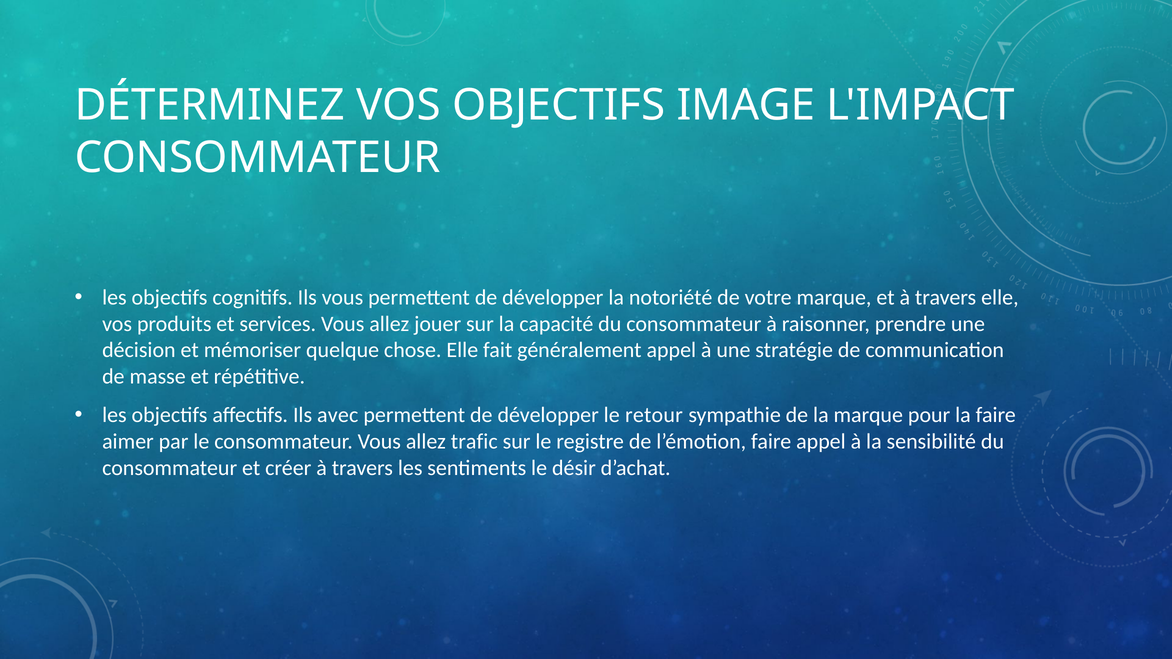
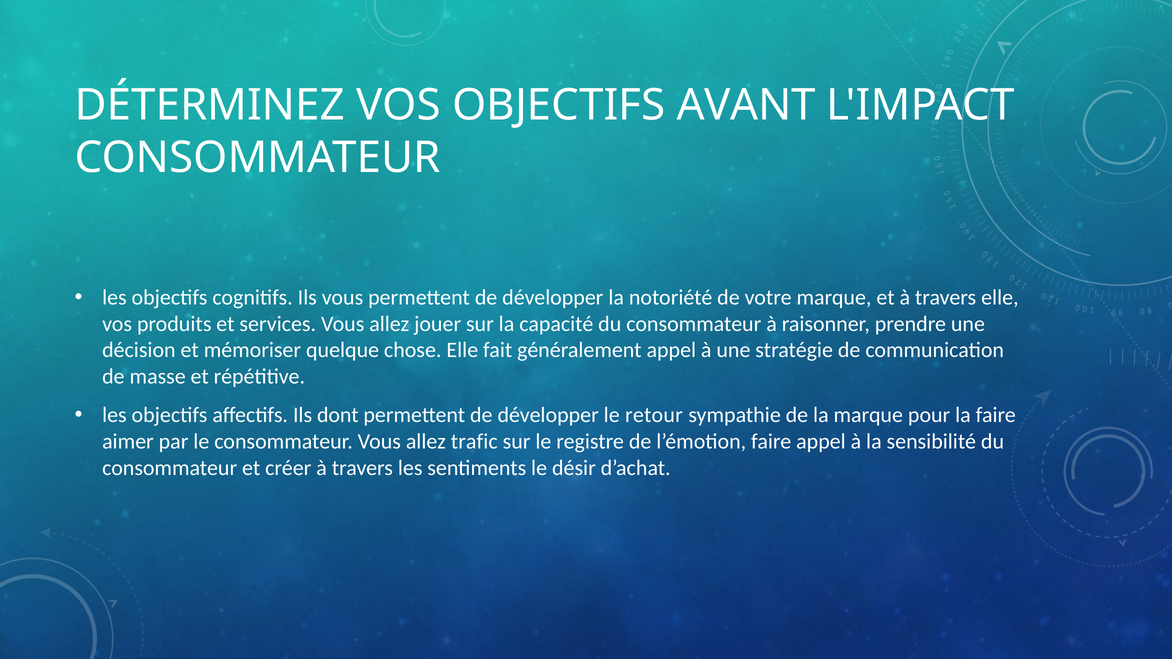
IMAGE: IMAGE -> AVANT (746, 105)
avec: avec -> dont (338, 415)
